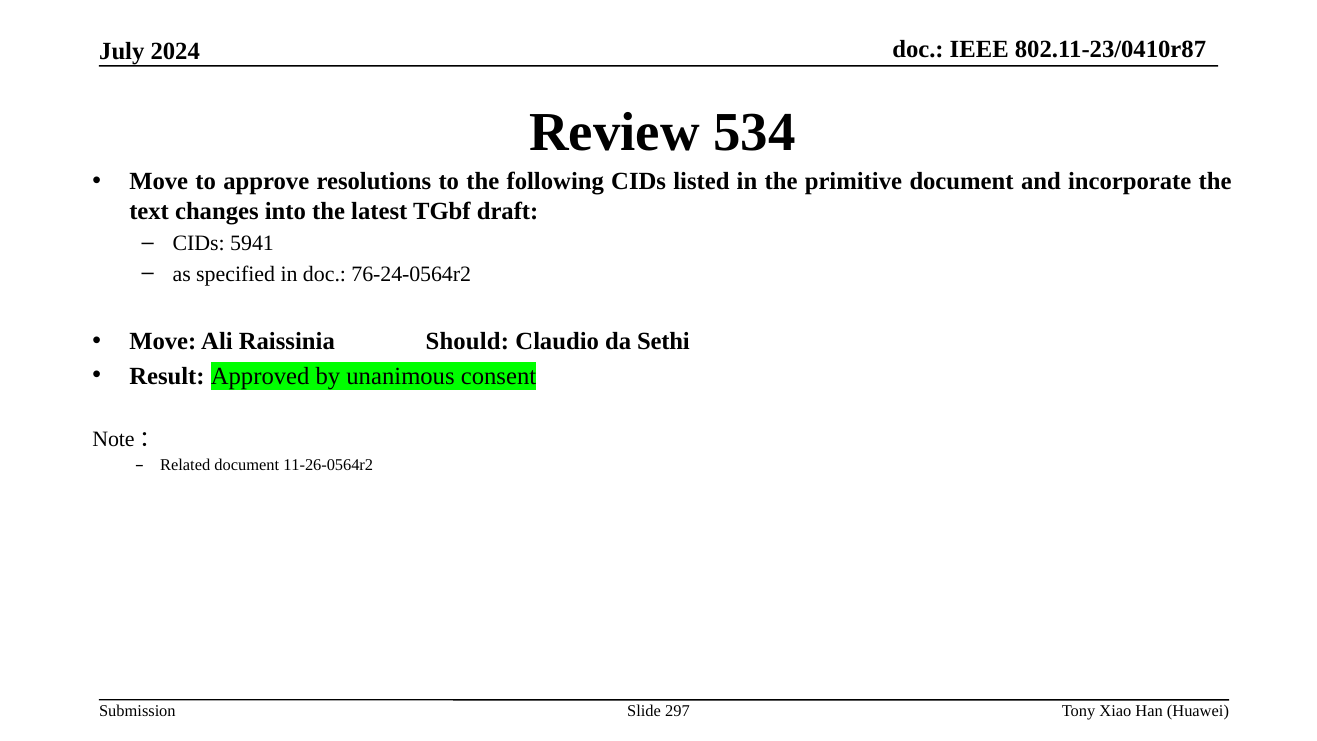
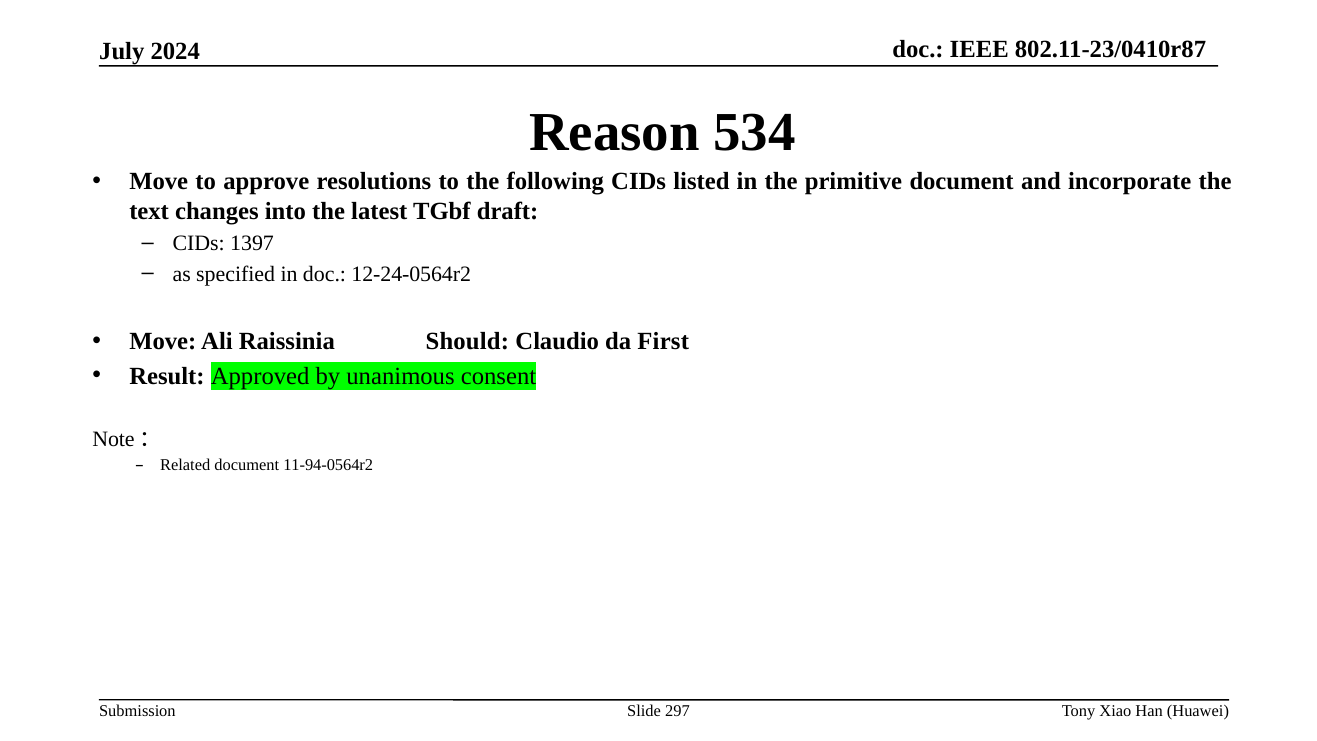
Review: Review -> Reason (615, 132)
5941: 5941 -> 1397 (252, 243)
76-24-0564r2: 76-24-0564r2 -> 12-24-0564r2 (411, 274)
Sethi: Sethi -> First (663, 341)
11-26-0564r2: 11-26-0564r2 -> 11-94-0564r2 (328, 465)
